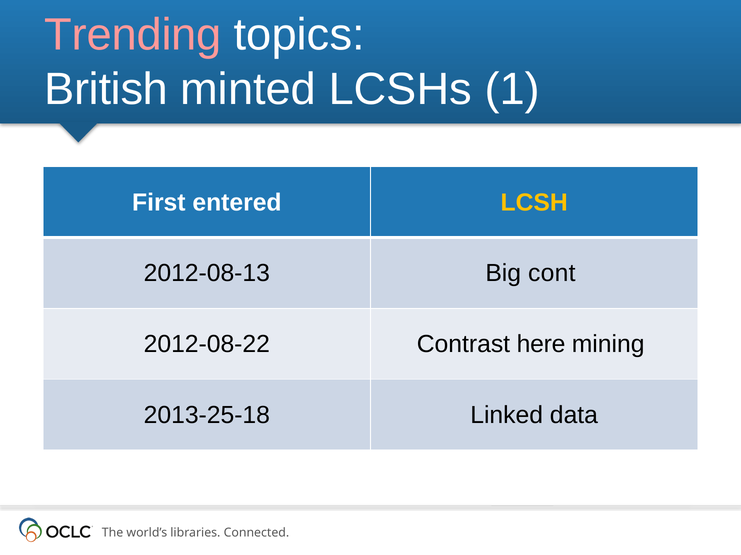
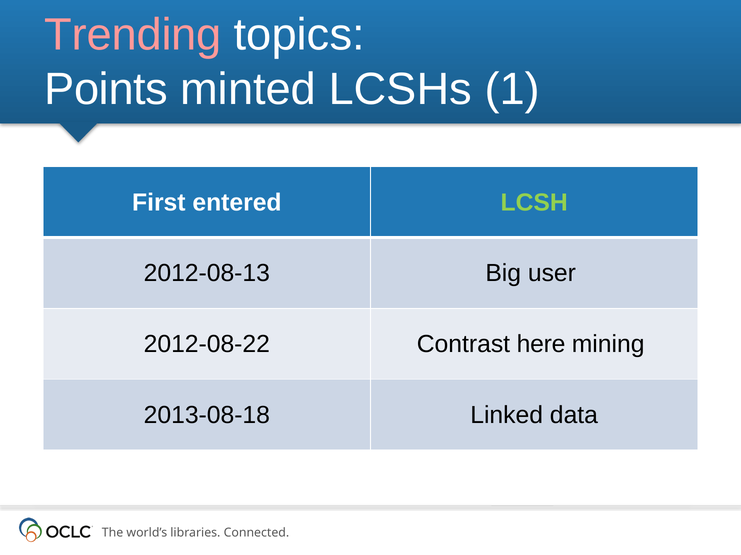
British: British -> Points (106, 89)
LCSH colour: yellow -> light green (534, 203)
cont: cont -> user (552, 274)
2013-25-18: 2013-25-18 -> 2013-08-18 (207, 416)
